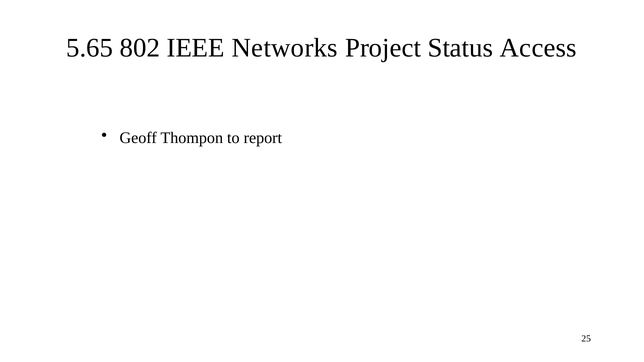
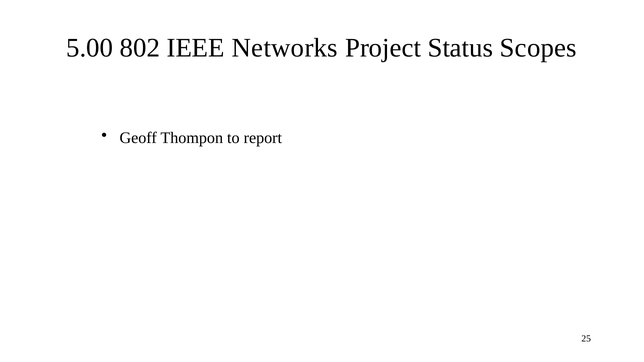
5.65: 5.65 -> 5.00 (90, 48)
Access: Access -> Scopes (538, 48)
